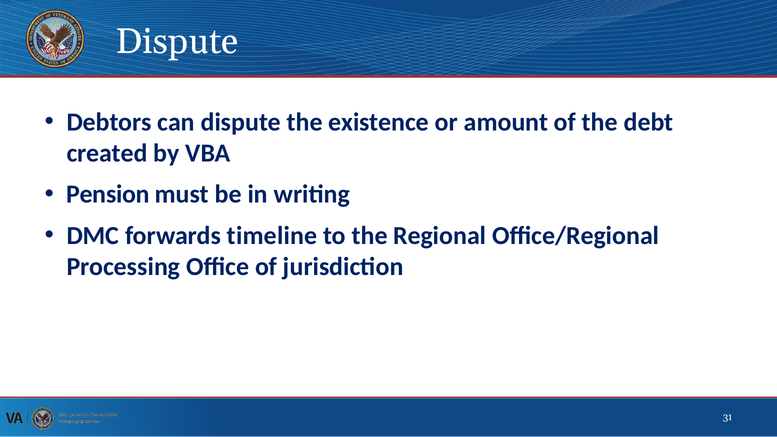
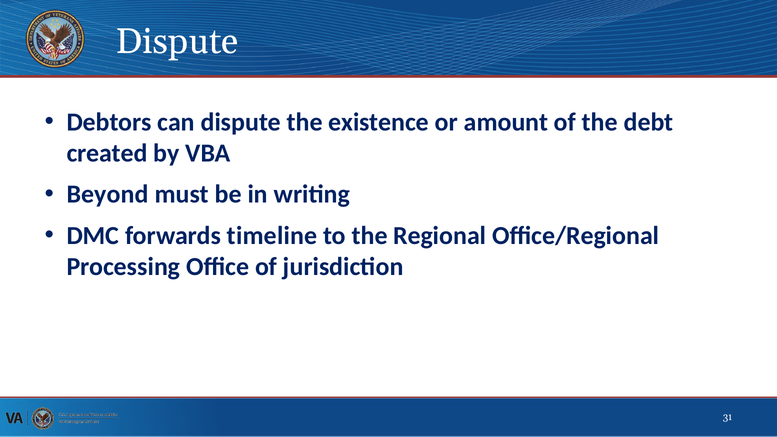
Pension: Pension -> Beyond (108, 194)
